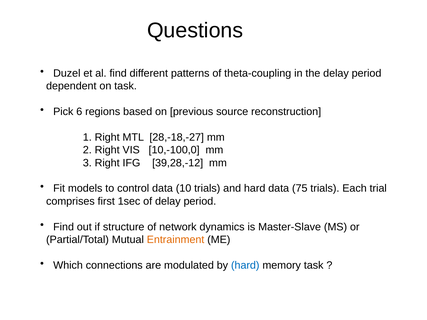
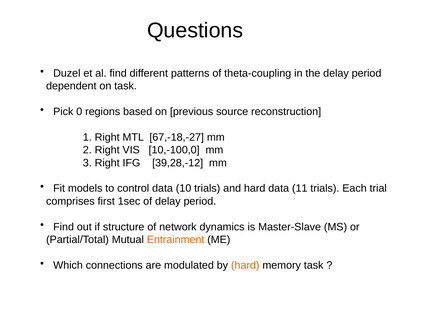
6: 6 -> 0 (79, 112)
28,-18,-27: 28,-18,-27 -> 67,-18,-27 (177, 137)
75: 75 -> 11 (300, 189)
hard colour: blue -> orange (245, 265)
